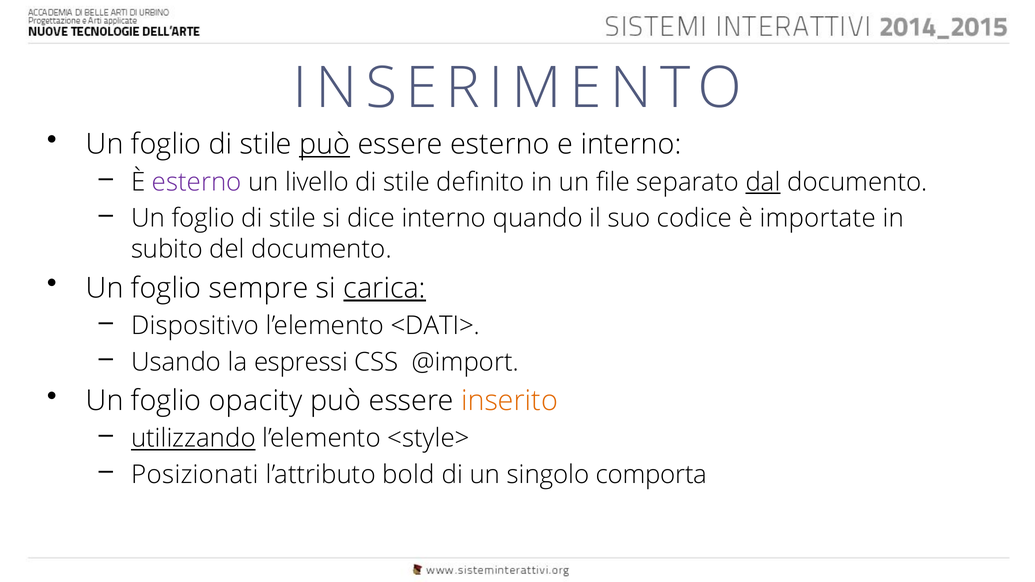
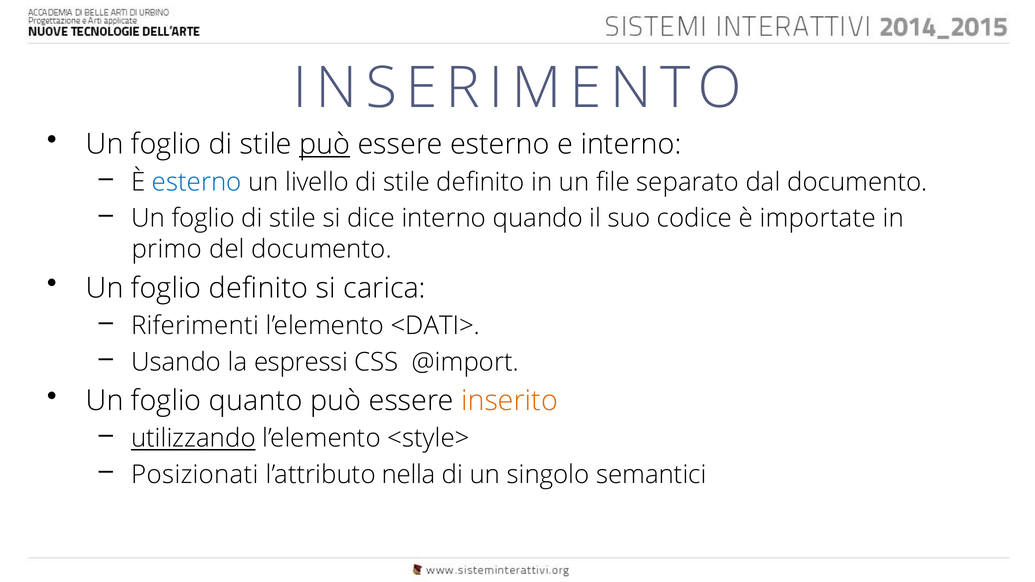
esterno colour: purple -> blue (197, 182)
dal underline: present -> none (763, 182)
subito: subito -> primo (167, 249)
foglio sempre: sempre -> definito (258, 288)
carica underline: present -> none (385, 288)
Dispositivo: Dispositivo -> Riferimenti (195, 326)
opacity: opacity -> quanto (256, 401)
bold: bold -> nella (409, 475)
comporta: comporta -> semantici (651, 475)
